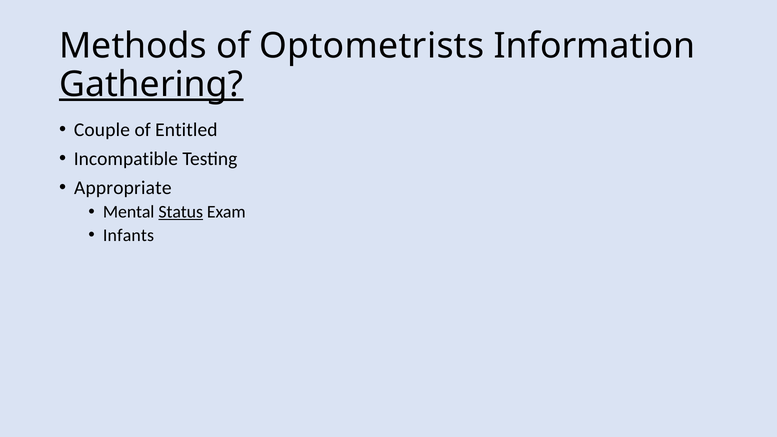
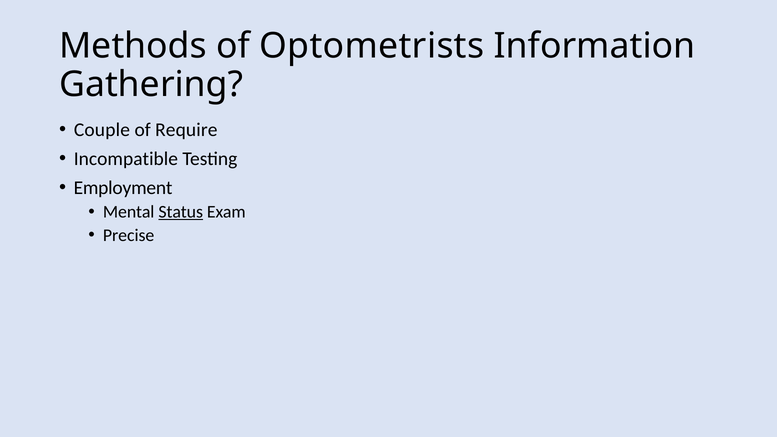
Gathering underline: present -> none (151, 84)
Entitled: Entitled -> Require (186, 130)
Appropriate: Appropriate -> Employment (123, 188)
Infants: Infants -> Precise (129, 235)
